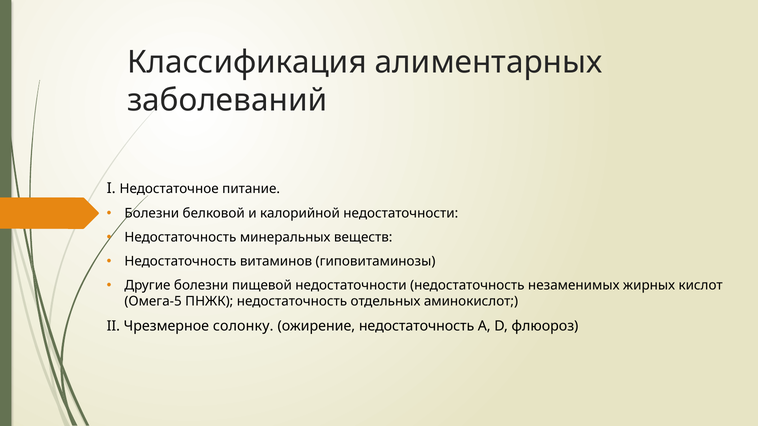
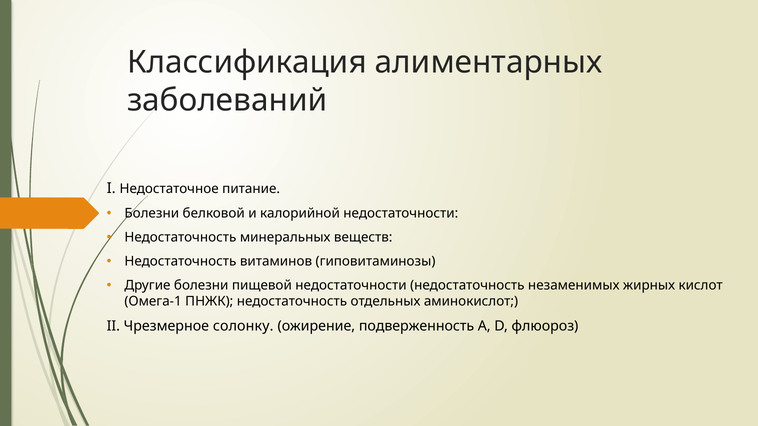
Омега-5: Омега-5 -> Омега-1 (153, 302)
ожирение недостаточность: недостаточность -> подверженность (417, 326)
